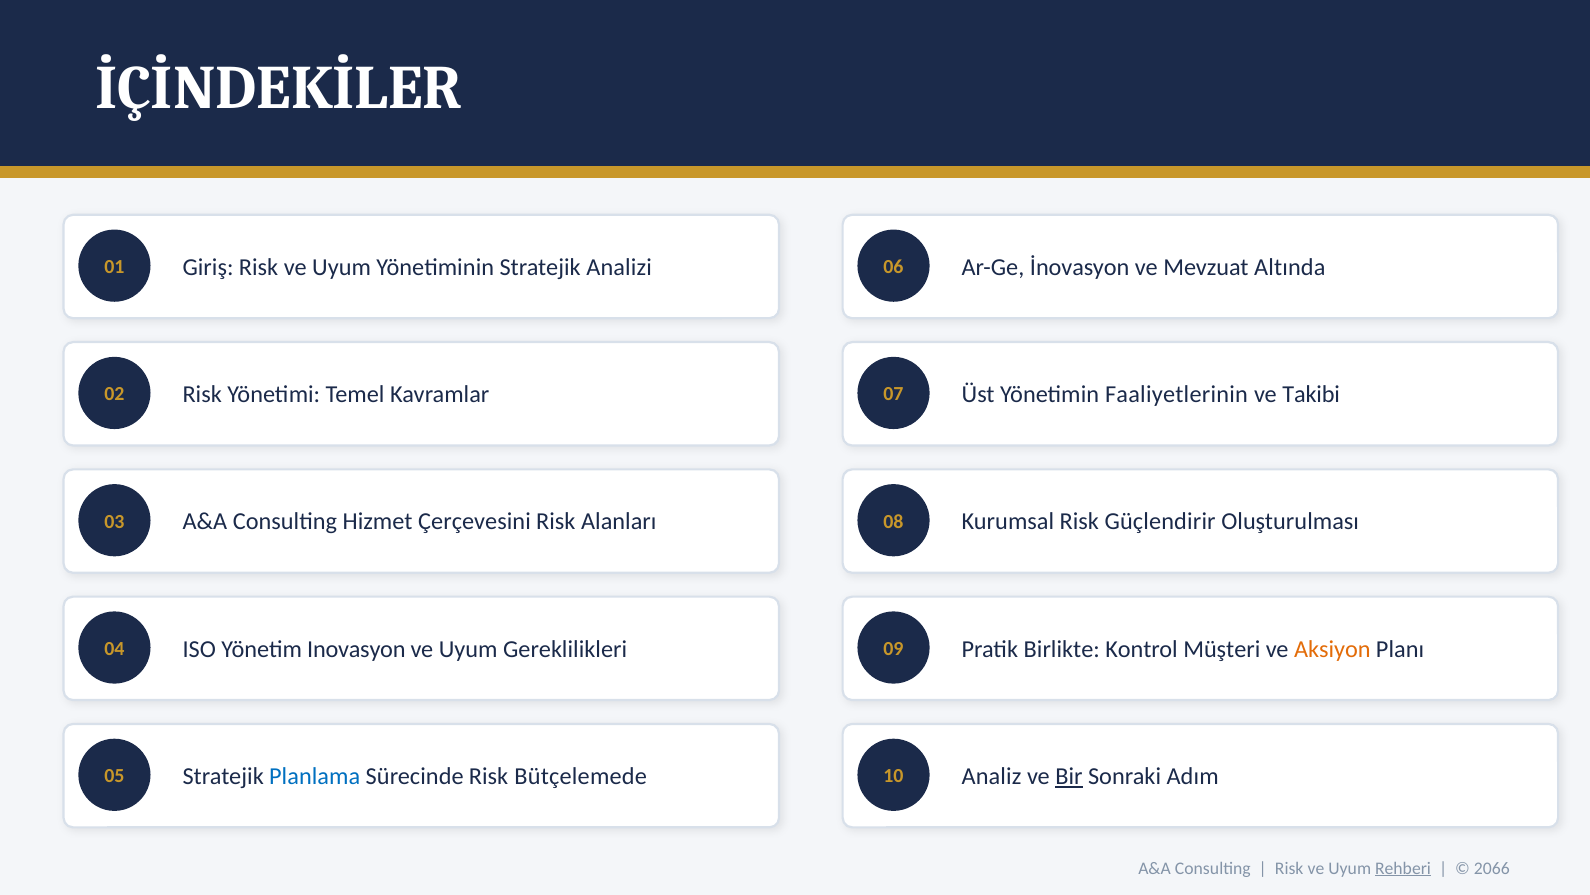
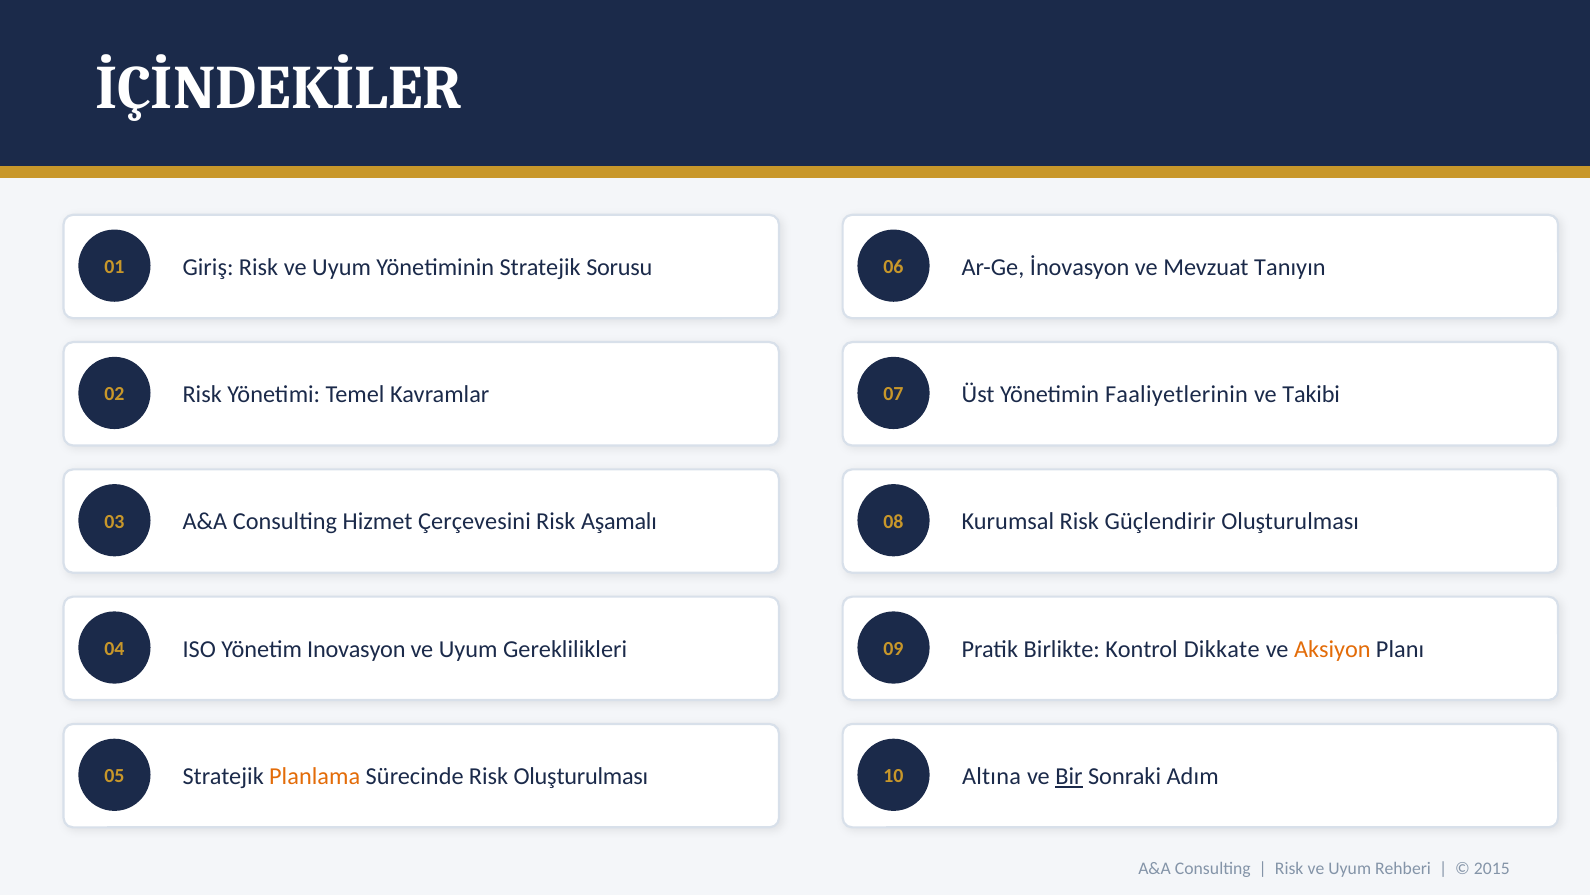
Analizi: Analizi -> Sorusu (619, 267)
Altında: Altında -> Tanıyın (1290, 267)
Alanları: Alanları -> Aşamalı (619, 522)
Müşteri: Müşteri -> Dikkate (1222, 649)
Planlama colour: blue -> orange (315, 776)
Risk Bütçelemede: Bütçelemede -> Oluşturulması (581, 776)
Analiz: Analiz -> Altına (991, 776)
Rehberi underline: present -> none (1403, 868)
2066: 2066 -> 2015 (1492, 868)
